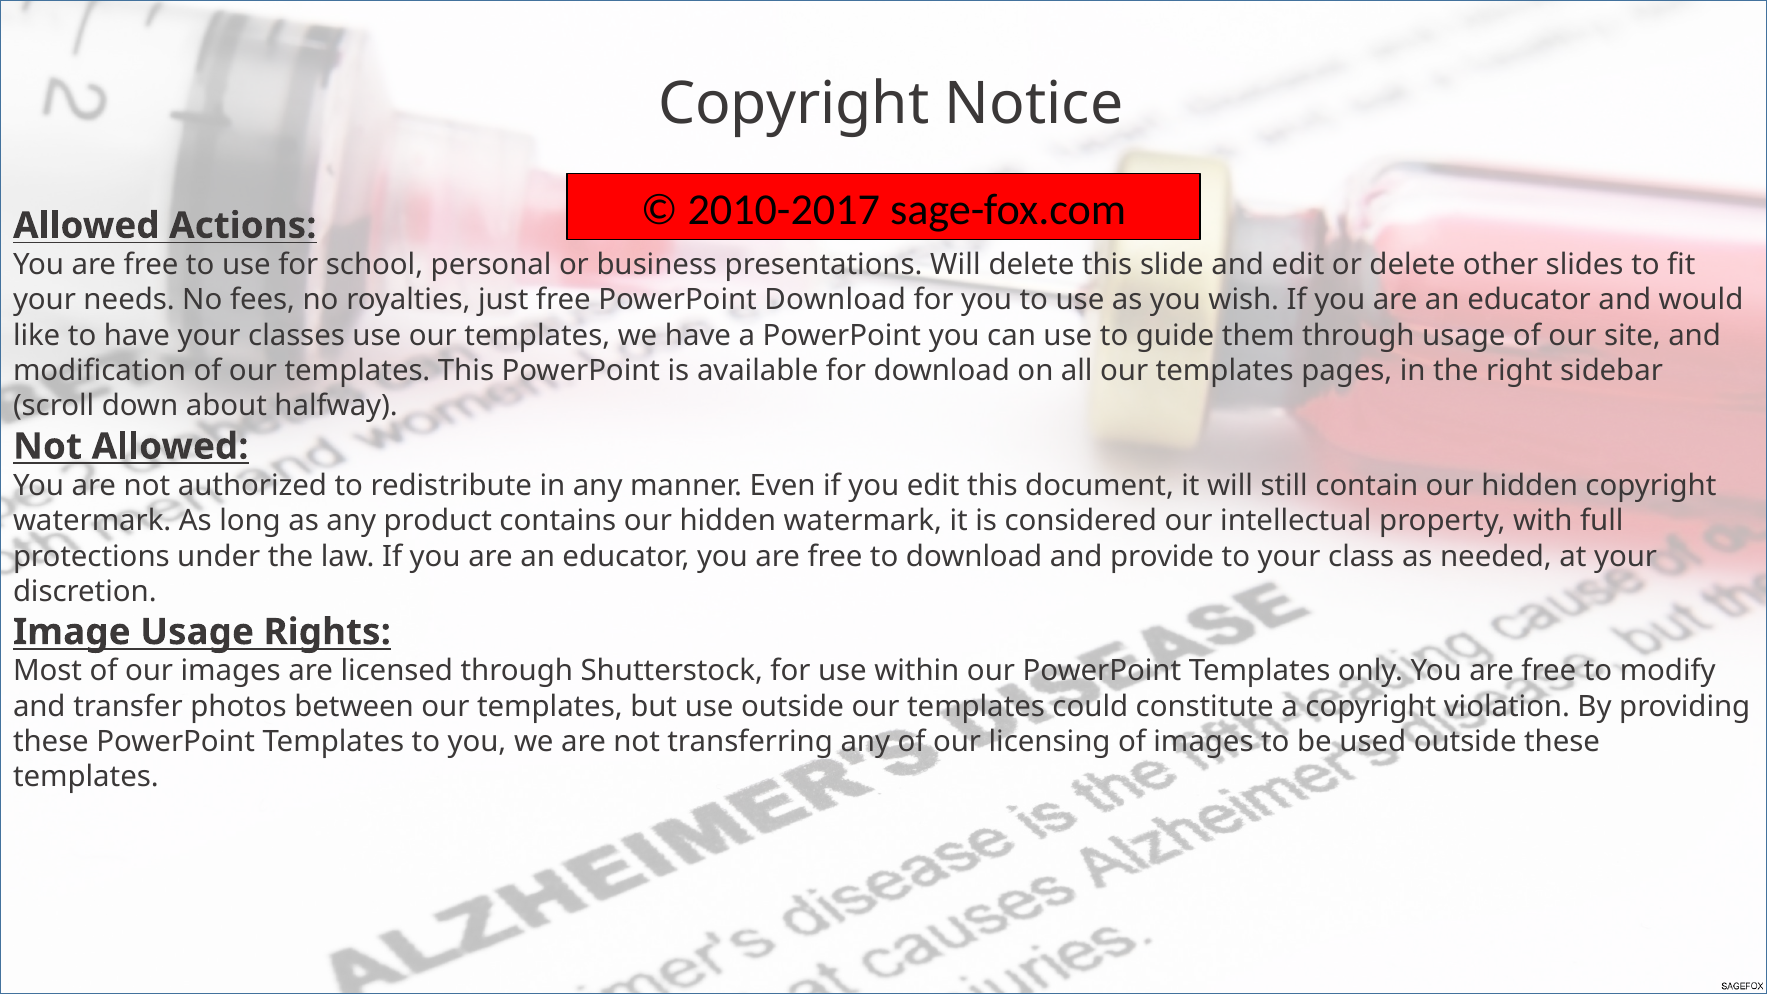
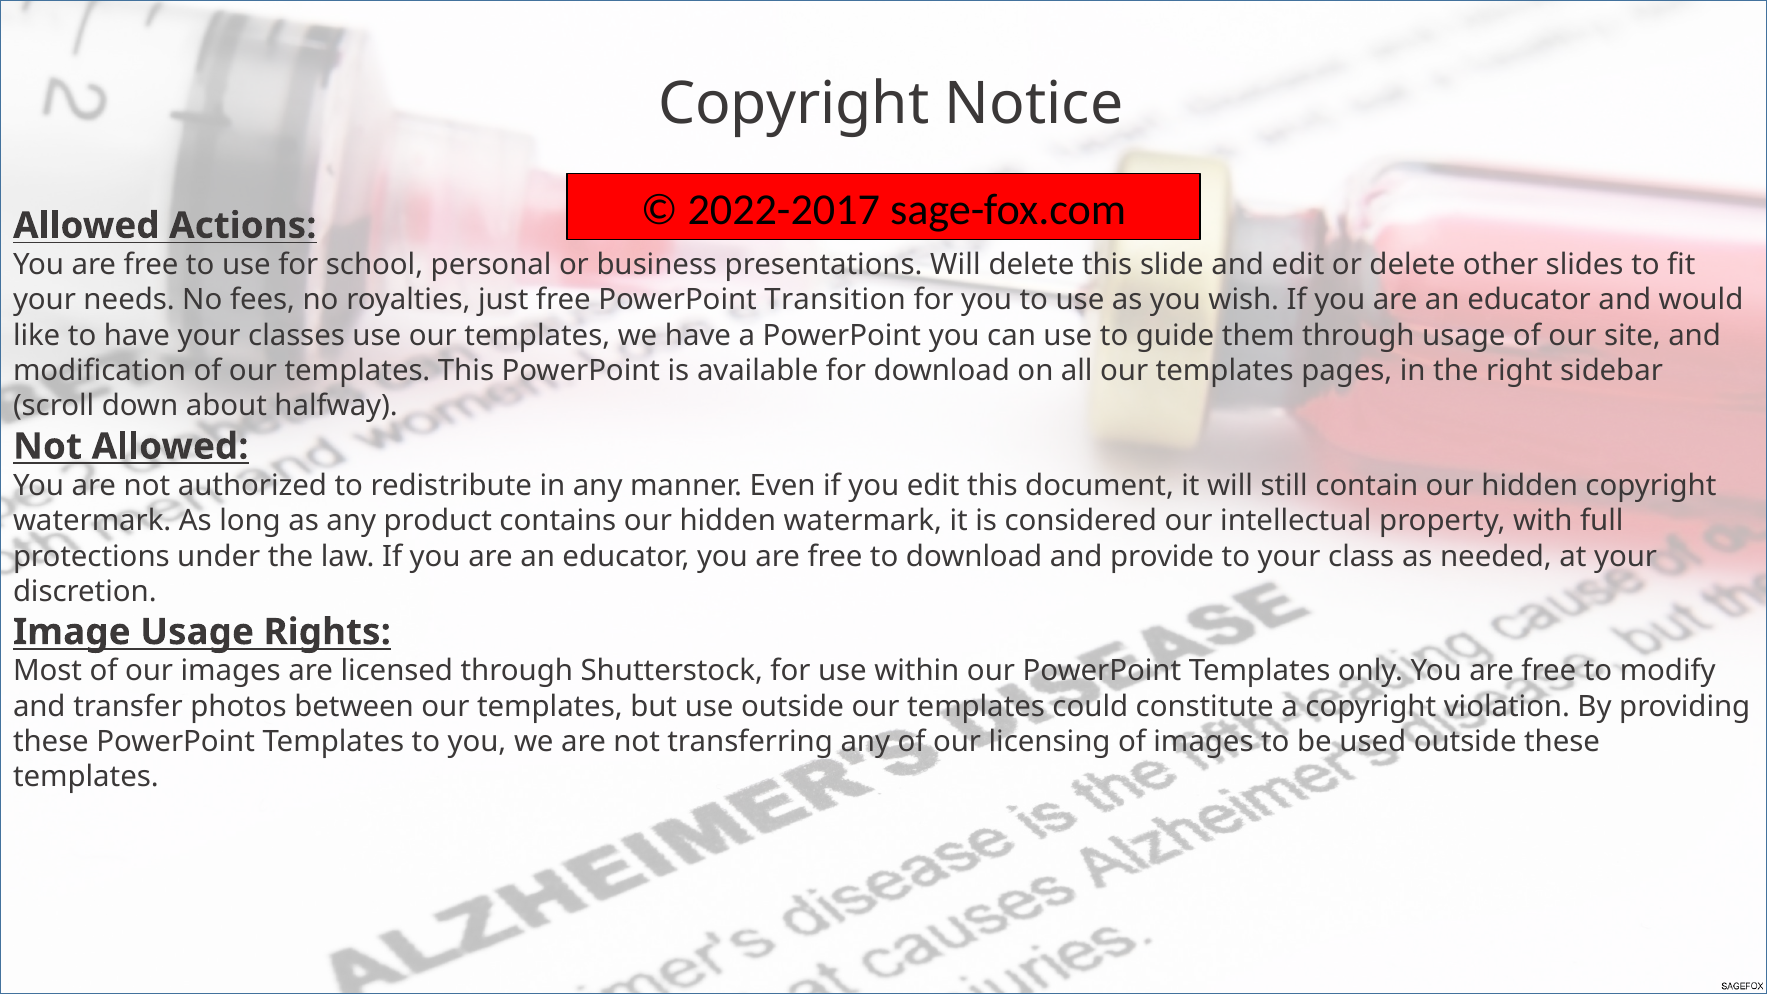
2010-2017: 2010-2017 -> 2022-2017 (784, 210)
PowerPoint Download: Download -> Transition (835, 300)
